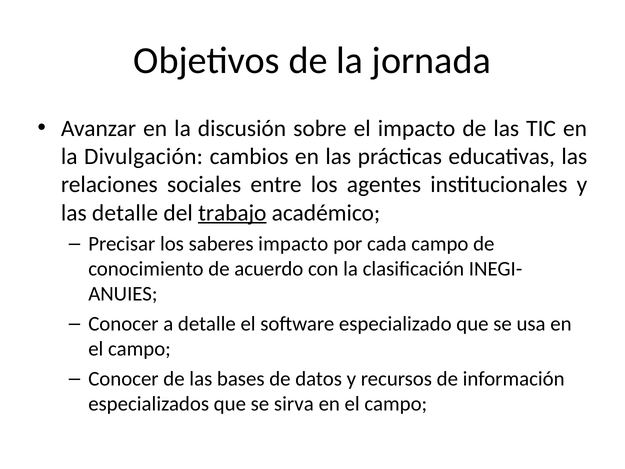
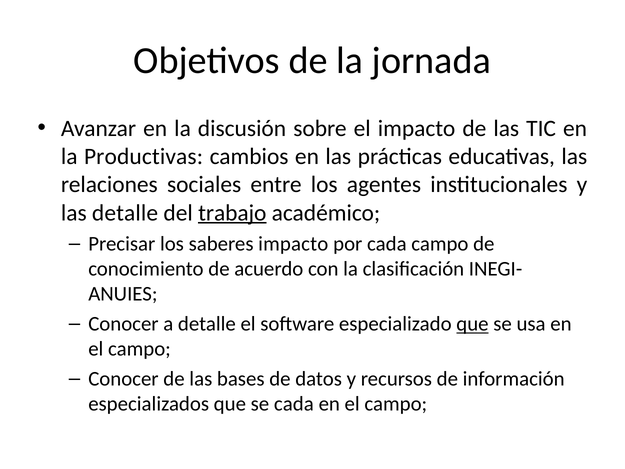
Divulgación: Divulgación -> Productivas (144, 156)
que underline: none -> present (472, 324)
se sirva: sirva -> cada (294, 404)
